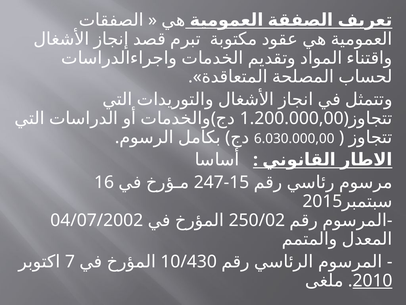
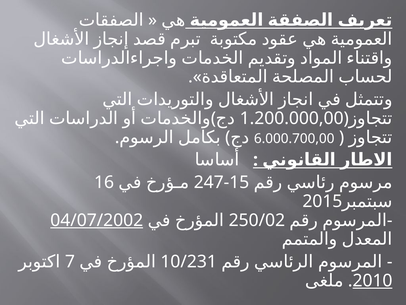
6.030.000,00: 6.030.000,00 -> 6.000.700,00 (294, 138)
04/07/2002 underline: none -> present (97, 220)
10/430: 10/430 -> 10/231 (189, 261)
